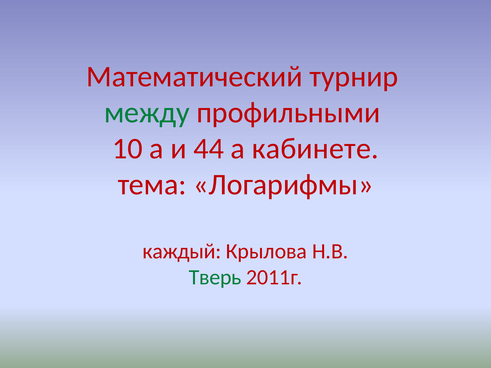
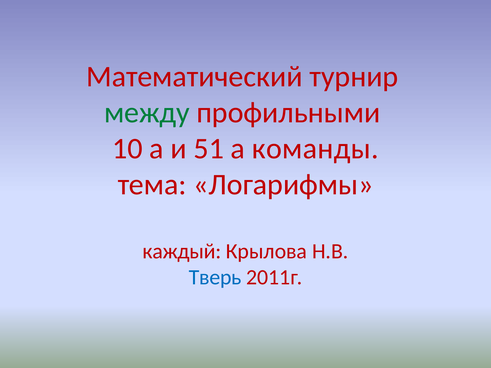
44: 44 -> 51 (209, 149)
кабинете: кабинете -> команды (315, 149)
Тверь colour: green -> blue (215, 278)
